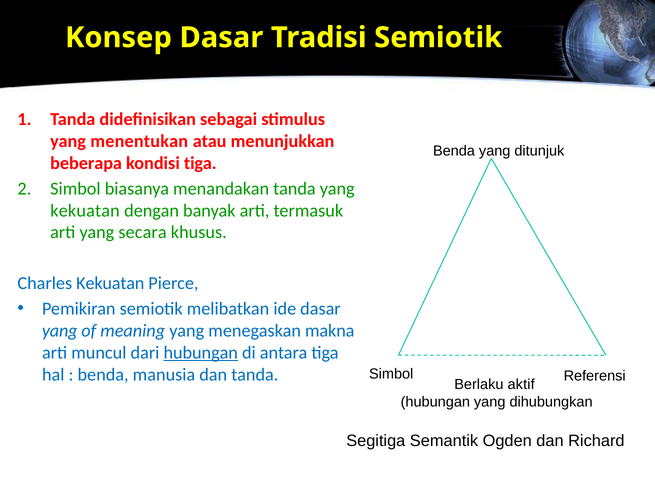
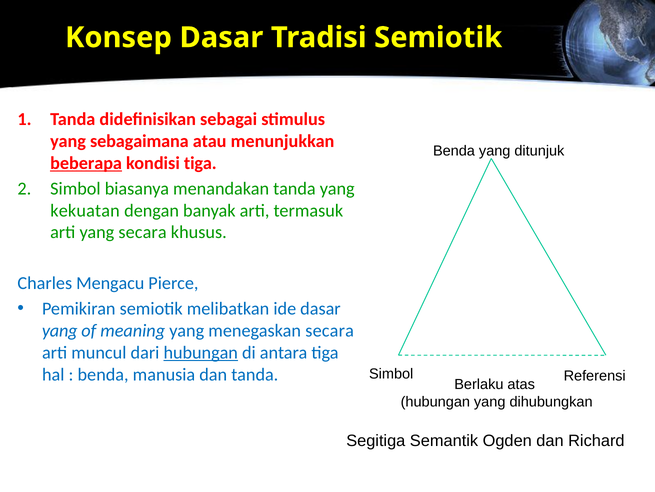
menentukan: menentukan -> sebagaimana (139, 141)
beberapa underline: none -> present (86, 163)
Charles Kekuatan: Kekuatan -> Mengacu (110, 283)
menegaskan makna: makna -> secara (330, 330)
aktif: aktif -> atas (521, 384)
